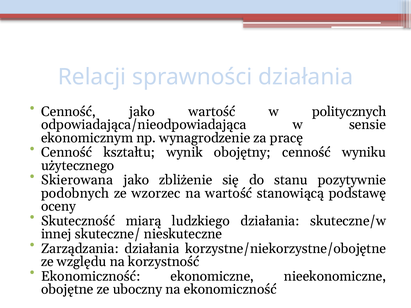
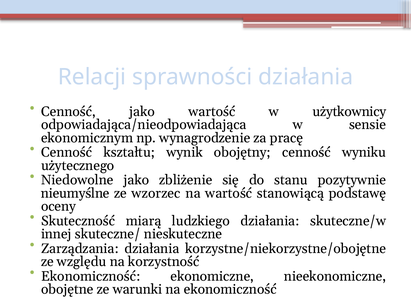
politycznych: politycznych -> użytkownicy (349, 112)
Skierowana: Skierowana -> Niedowolne (77, 180)
podobnych: podobnych -> nieumyślne (75, 193)
uboczny: uboczny -> warunki (138, 290)
